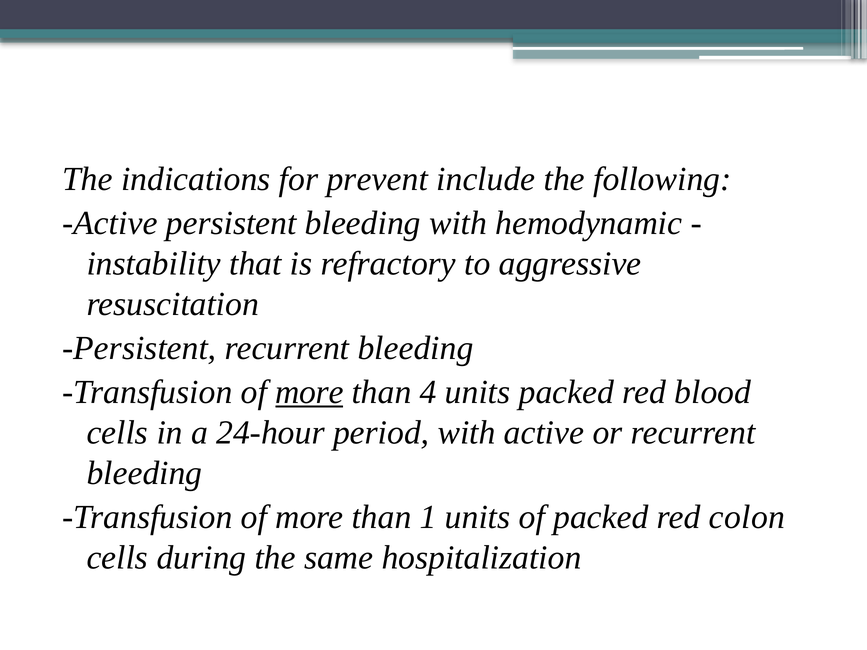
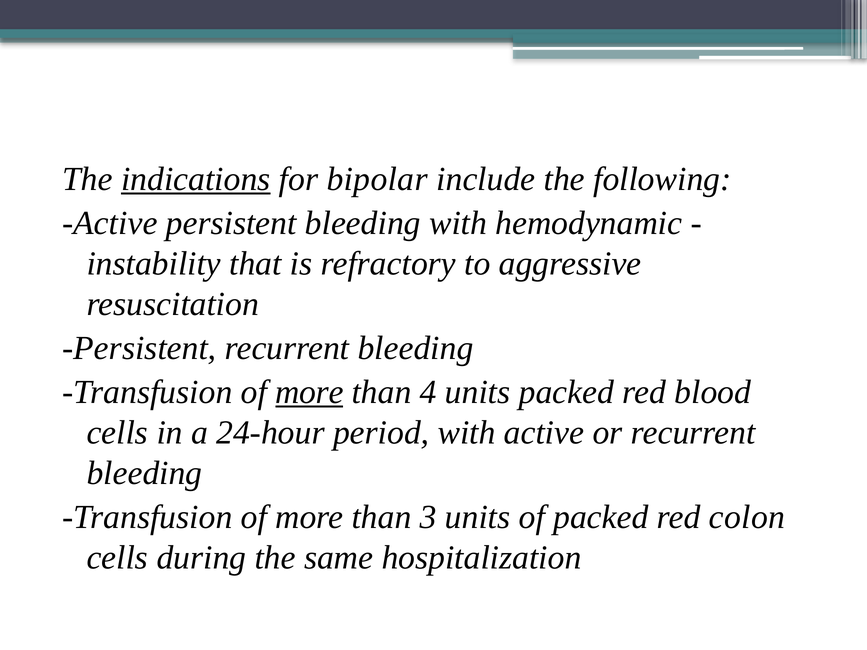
indications underline: none -> present (196, 179)
prevent: prevent -> bipolar (377, 179)
1: 1 -> 3 (428, 517)
